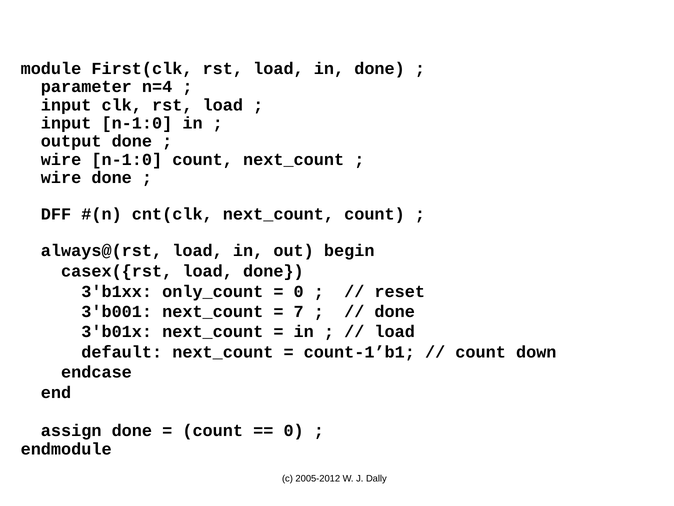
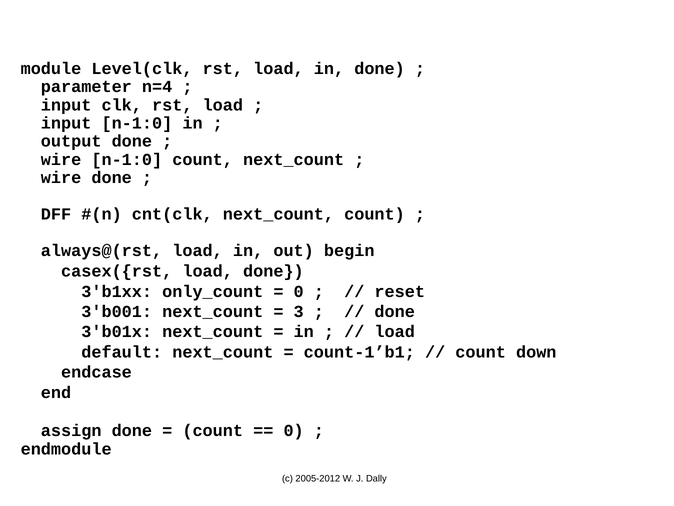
First(clk: First(clk -> Level(clk (142, 68)
7: 7 -> 3 (299, 311)
